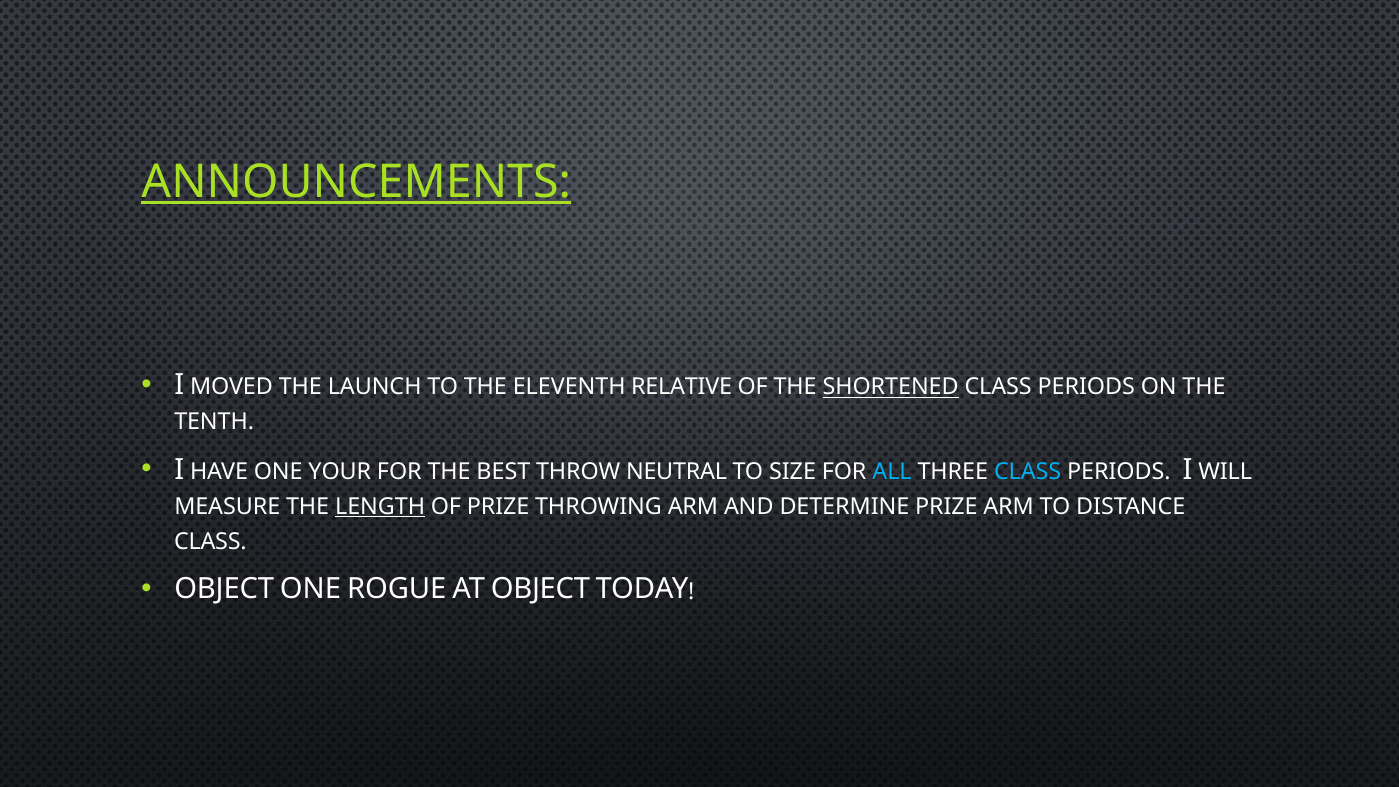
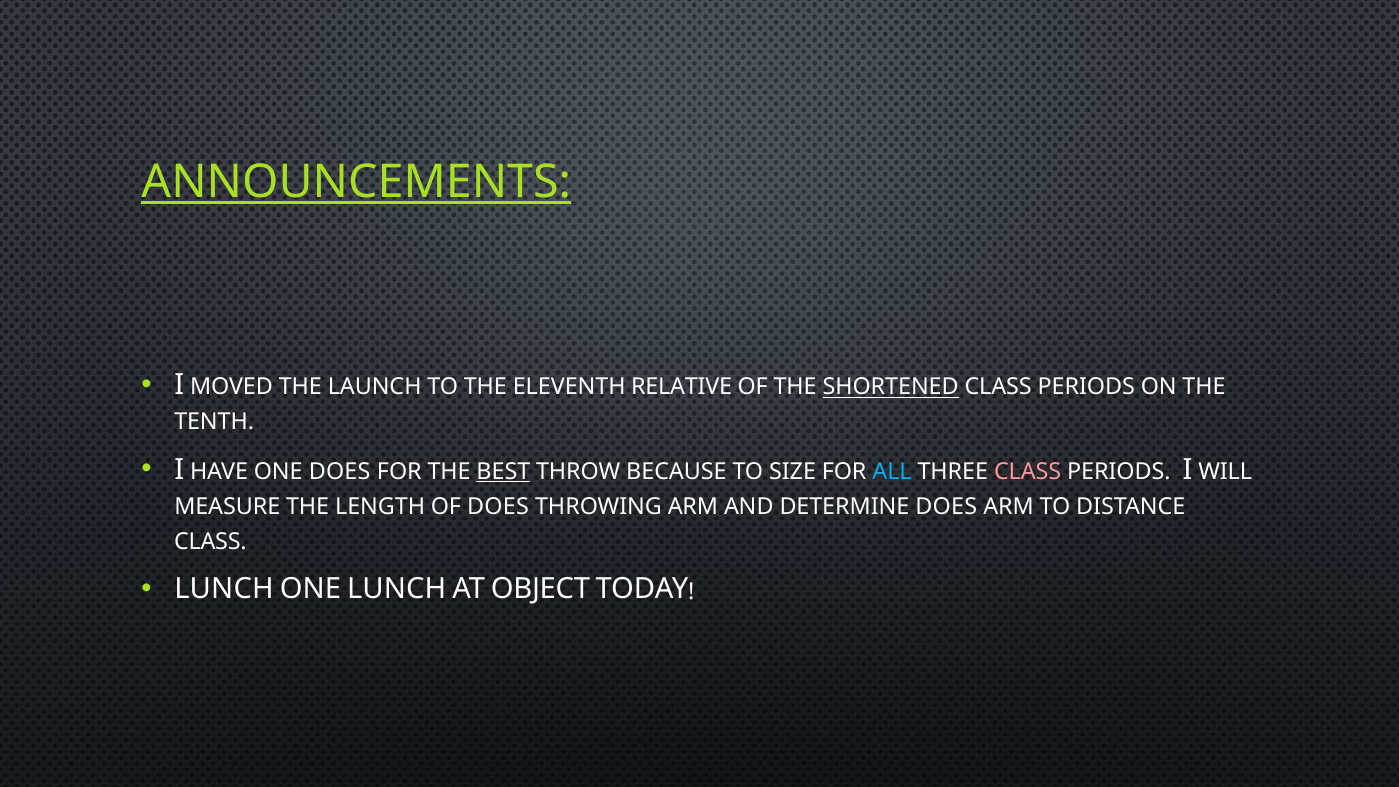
ONE YOUR: YOUR -> DOES (340, 472)
BEST underline: none -> present (503, 472)
NEUTRAL: NEUTRAL -> BECAUSE (676, 472)
CLASS colour: light blue -> pink (1028, 472)
LENGTH underline: present -> none (380, 507)
OF PRIZE: PRIZE -> DOES (498, 507)
DETERMINE PRIZE: PRIZE -> DOES (946, 507)
OBJECT: OBJECT -> LUNCH (224, 589)
ONE ROGUE: ROGUE -> LUNCH (397, 589)
